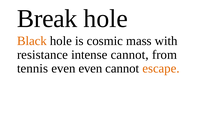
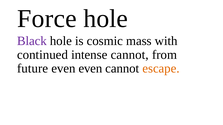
Break: Break -> Force (47, 19)
Black colour: orange -> purple (32, 41)
resistance: resistance -> continued (42, 55)
tennis: tennis -> future (33, 69)
